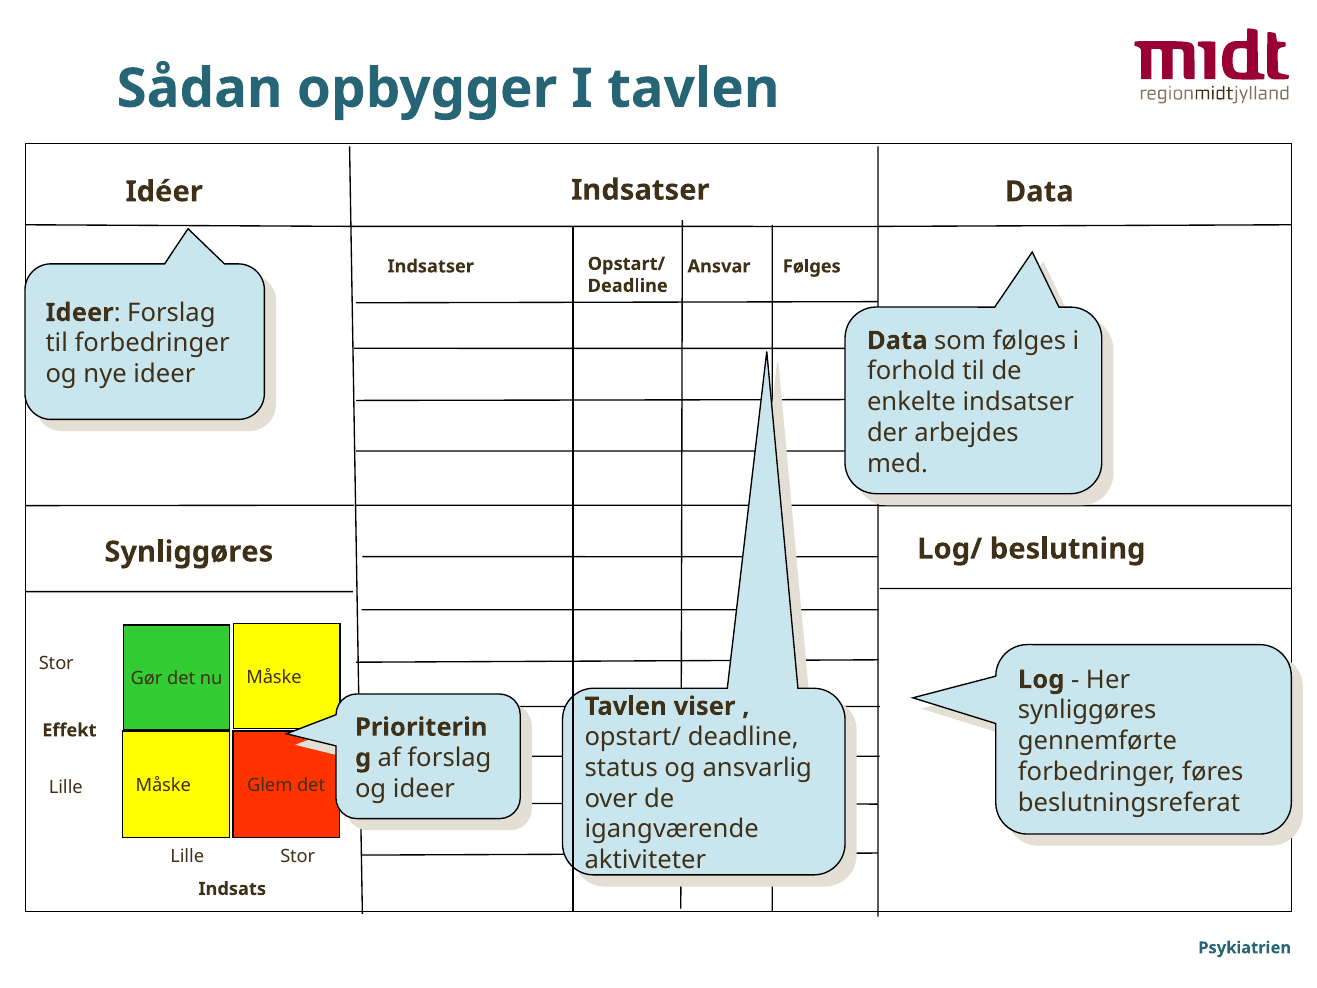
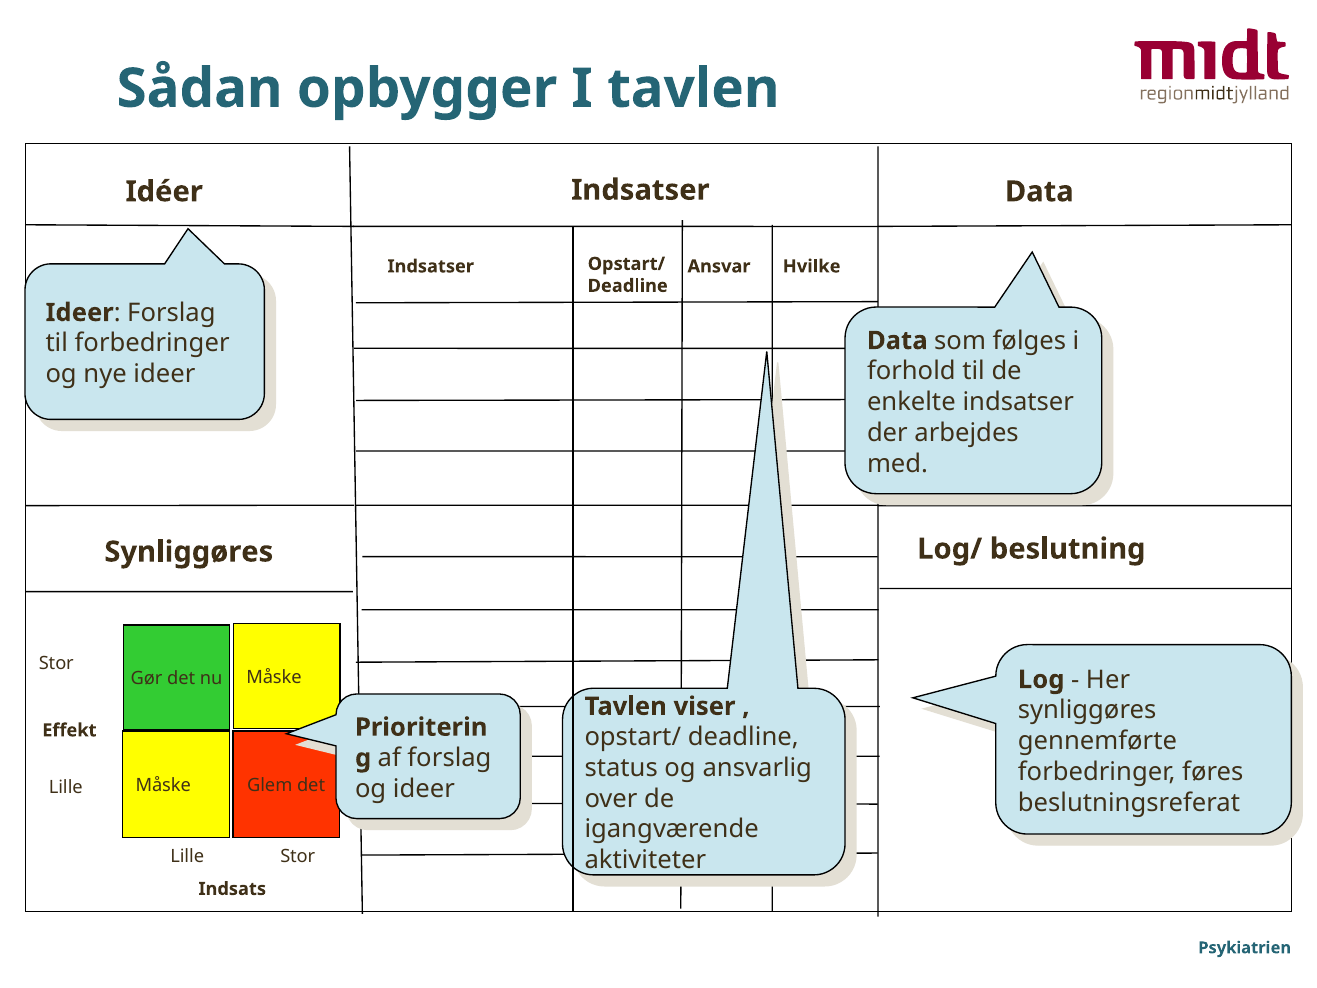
Følges: Følges -> Hvilke (812, 266)
